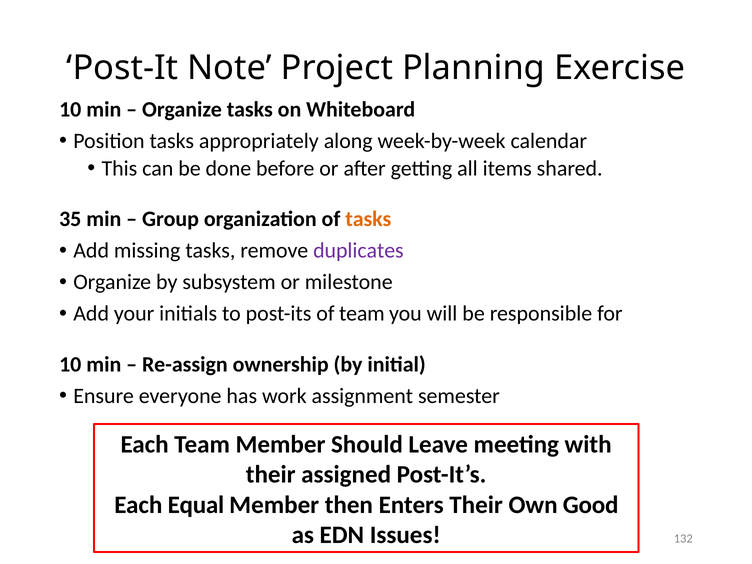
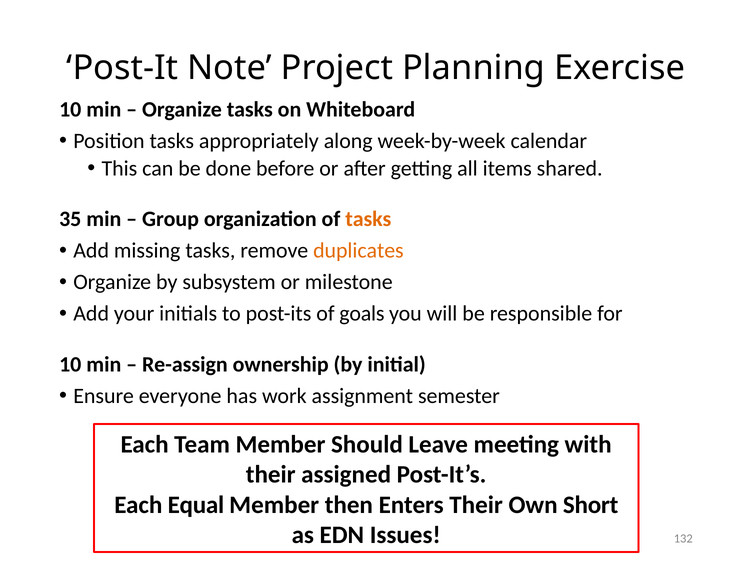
duplicates colour: purple -> orange (358, 251)
of team: team -> goals (362, 314)
Good: Good -> Short (591, 505)
